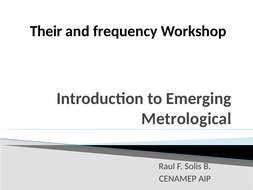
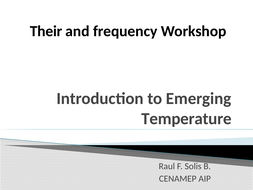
Metrological: Metrological -> Temperature (186, 119)
